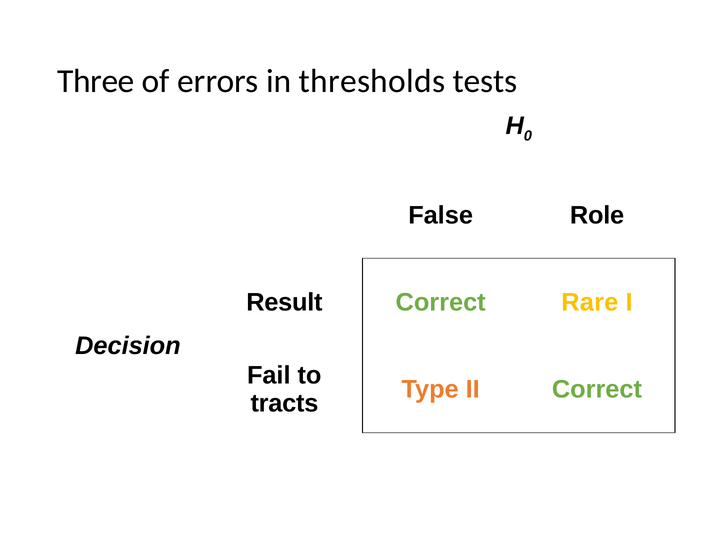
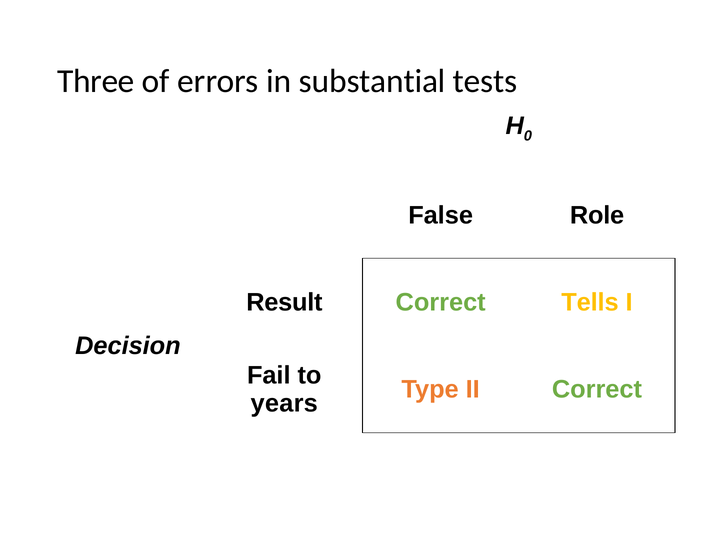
thresholds: thresholds -> substantial (372, 81)
Rare: Rare -> Tells (590, 303)
tracts: tracts -> years (284, 404)
